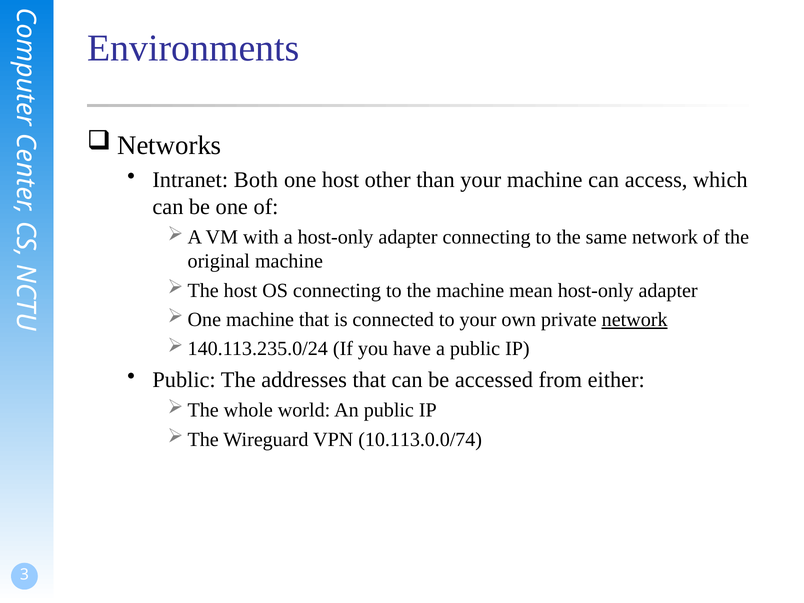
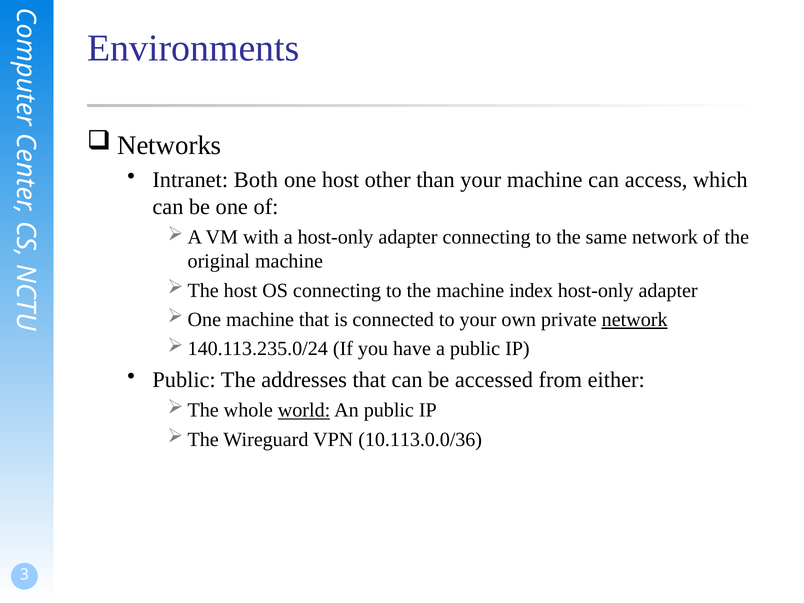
mean: mean -> index (531, 290)
world underline: none -> present (304, 410)
10.113.0.0/74: 10.113.0.0/74 -> 10.113.0.0/36 (420, 439)
